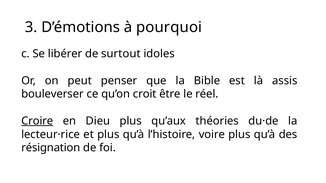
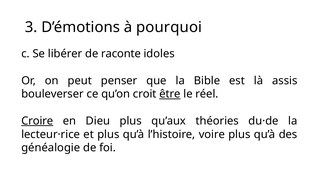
surtout: surtout -> raconte (121, 54)
être underline: none -> present (170, 94)
résignation: résignation -> généalogie (51, 148)
